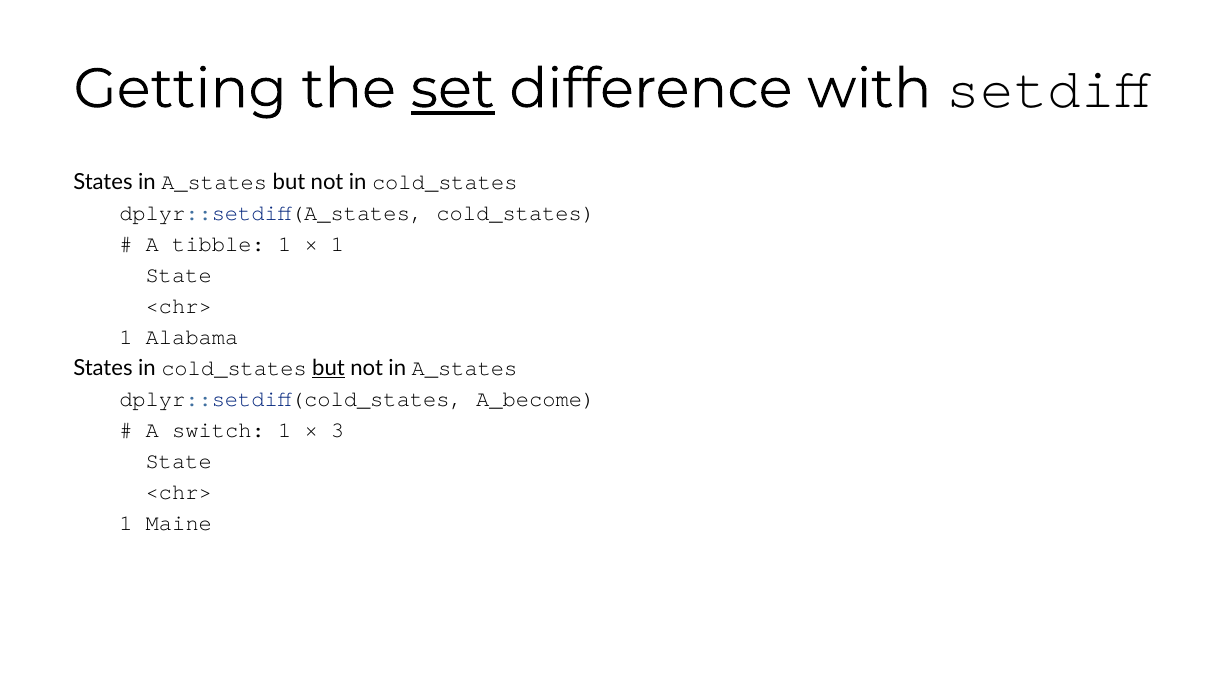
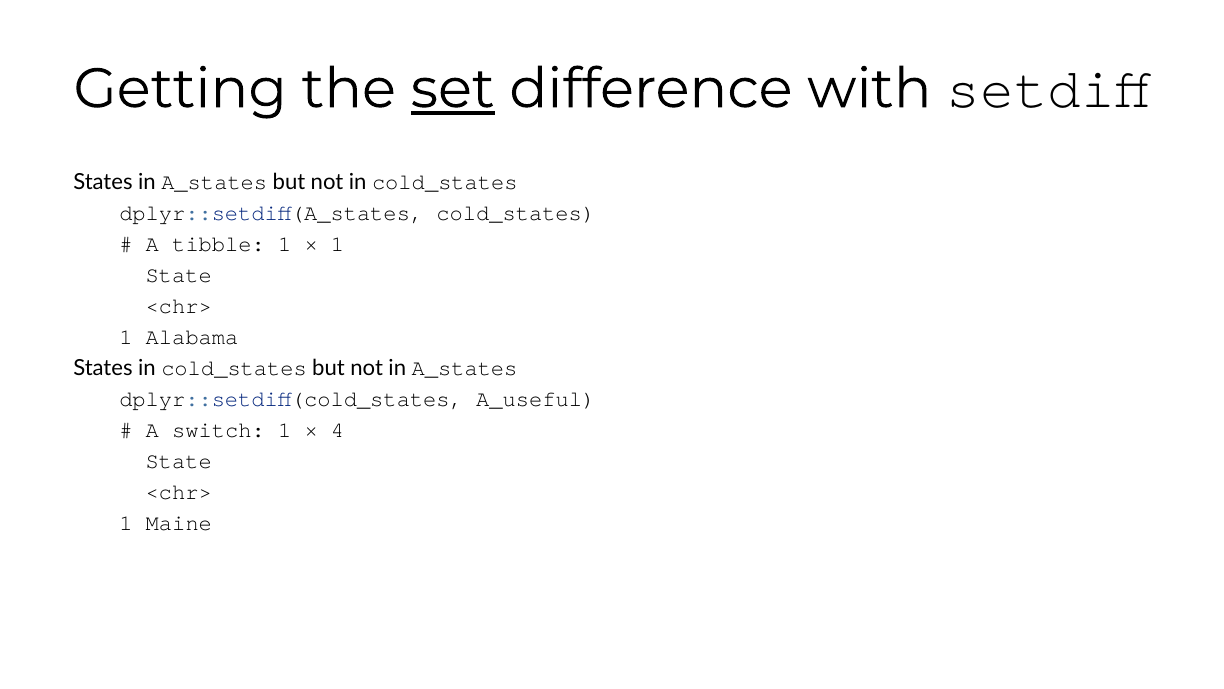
but underline: present -> none (328, 368)
A_become: A_become -> A_useful (536, 399)
3: 3 -> 4 (338, 429)
